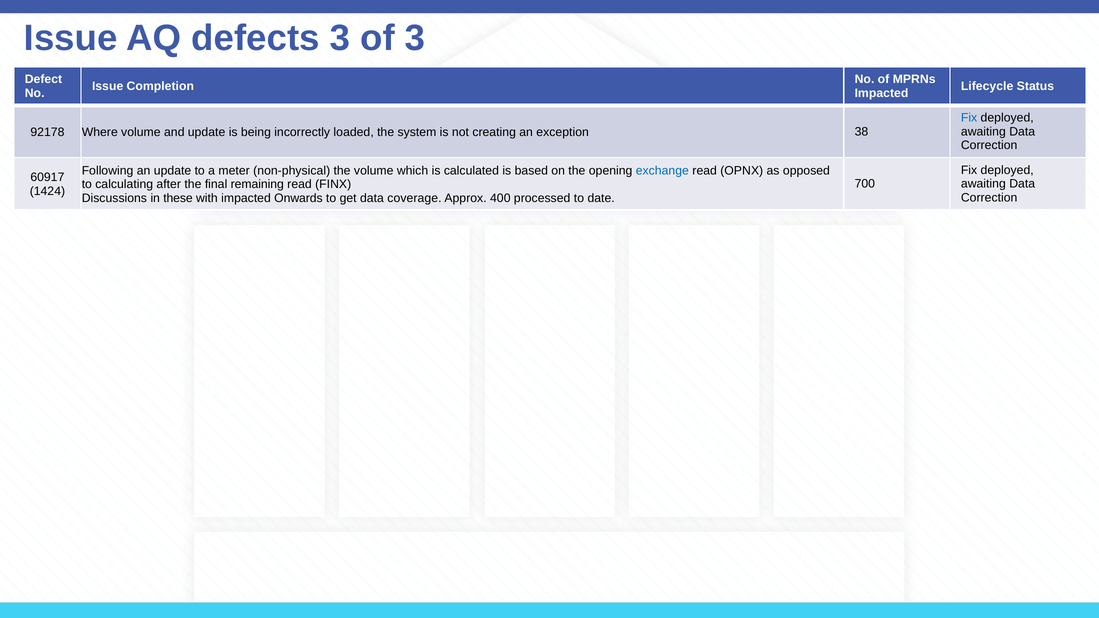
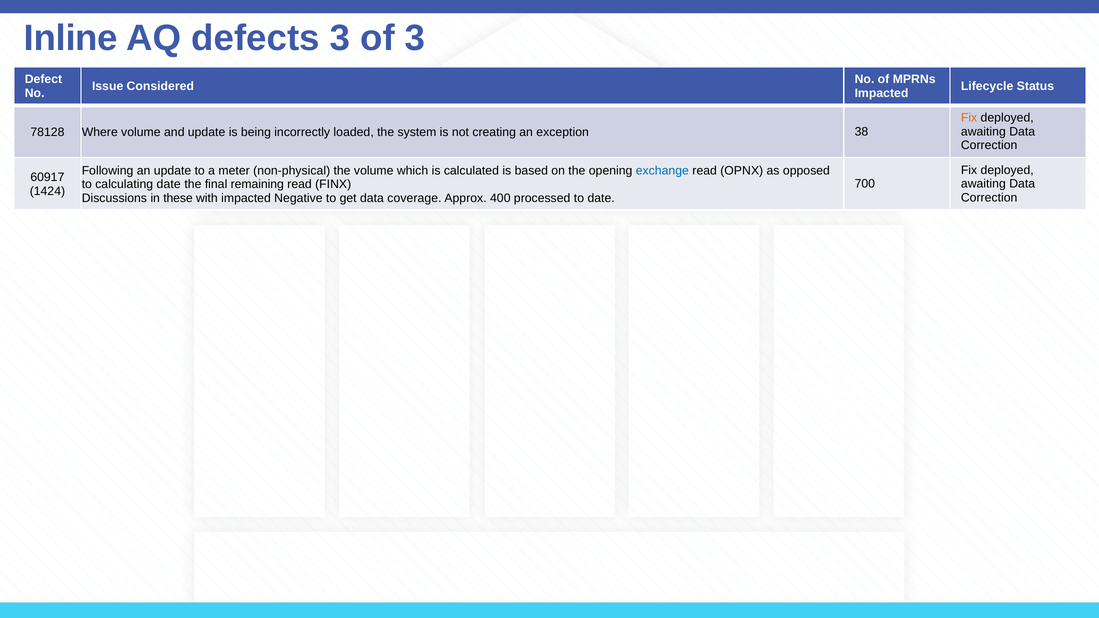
Issue: Issue -> Inline (71, 38)
Completion: Completion -> Considered (160, 86)
Fix colour: blue -> orange (969, 118)
92178: 92178 -> 78128 (47, 132)
calculating after: after -> date (169, 184)
Onwards: Onwards -> Negative (298, 198)
